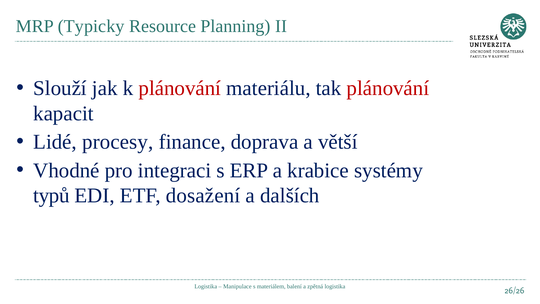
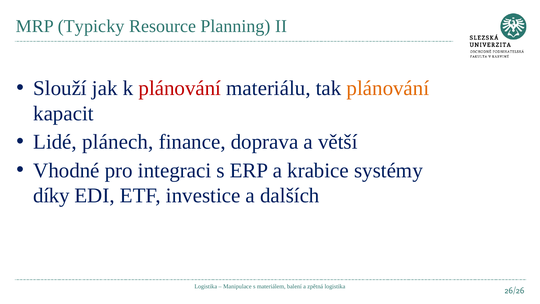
plánování colour: red -> orange (388, 88)
procesy: procesy -> plánech (118, 142)
typů: typů -> díky (51, 196)
dosažení: dosažení -> investice (203, 196)
